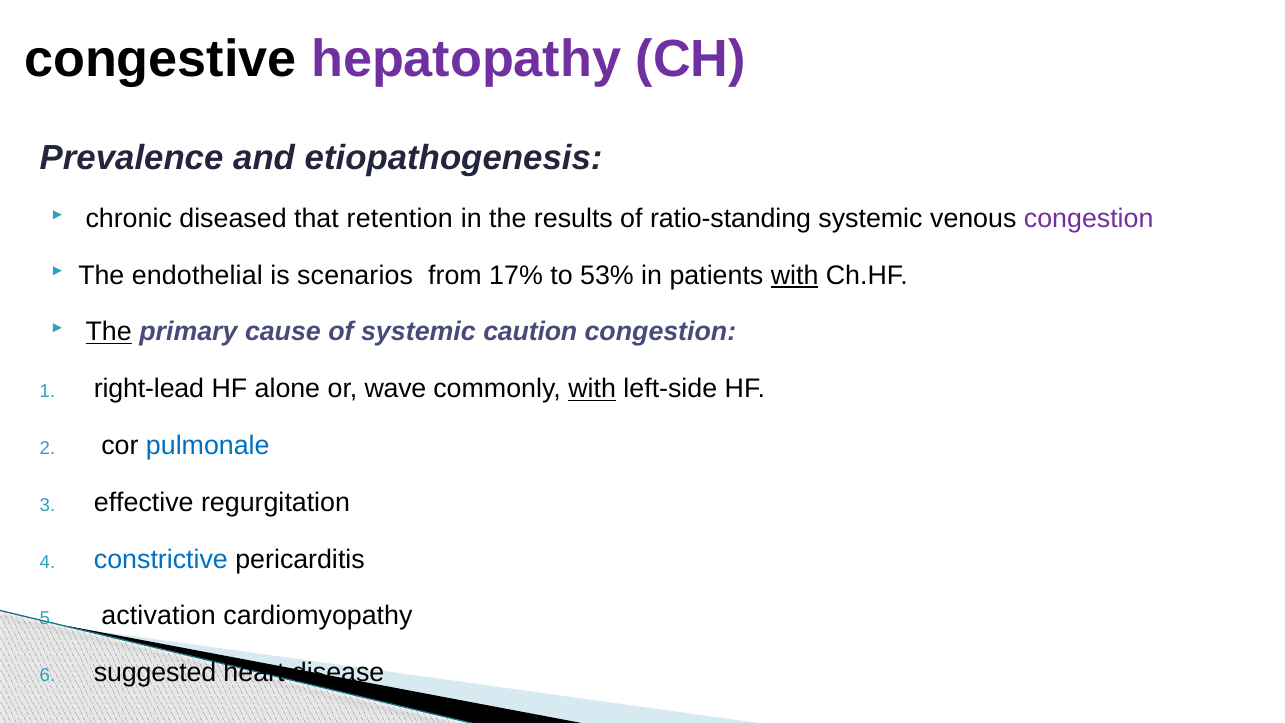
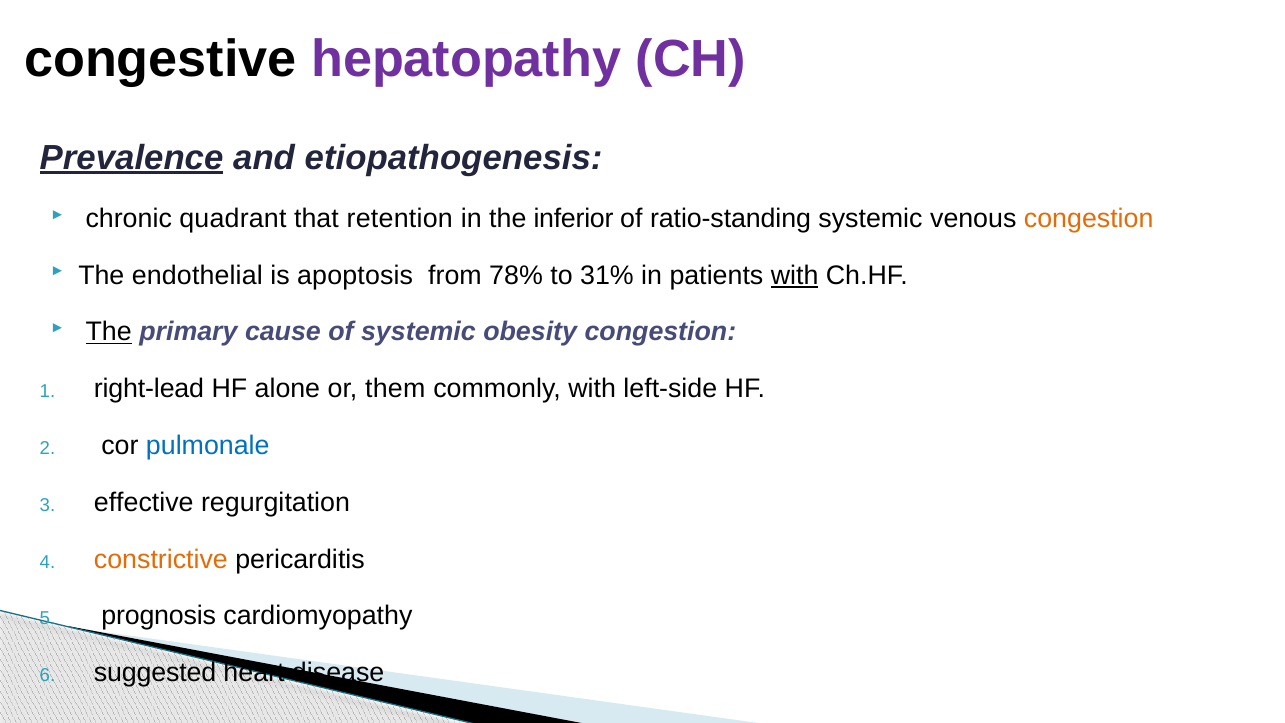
Prevalence underline: none -> present (132, 158)
diseased: diseased -> quadrant (233, 219)
results: results -> inferior (574, 219)
congestion colour: purple -> orange (1089, 219)
scenarios: scenarios -> apoptosis (355, 275)
17%: 17% -> 78% (516, 275)
53%: 53% -> 31% (607, 275)
caution: caution -> obesity (530, 332)
wave: wave -> them (395, 389)
with underline: present -> none (592, 389)
constrictive colour: blue -> orange (161, 559)
activation: activation -> prognosis (159, 616)
